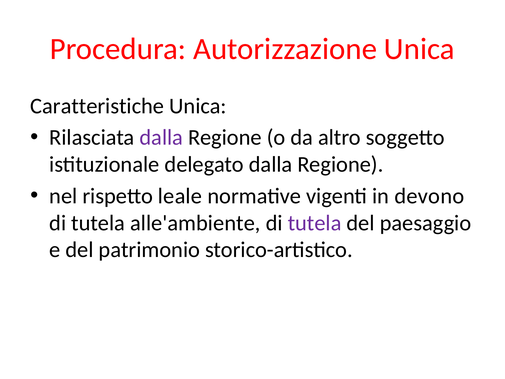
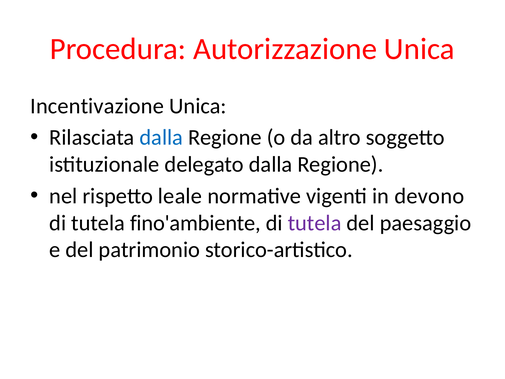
Caratteristiche: Caratteristiche -> Incentivazione (97, 106)
dalla colour: purple -> blue (161, 137)
alle'ambiente: alle'ambiente -> fino'ambiente (195, 223)
